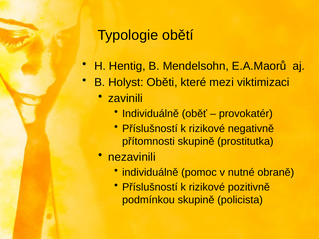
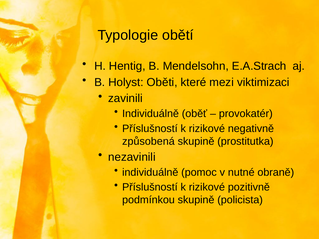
E.A.Maorů: E.A.Maorů -> E.A.Strach (259, 66)
přítomnosti: přítomnosti -> způsobená (148, 141)
